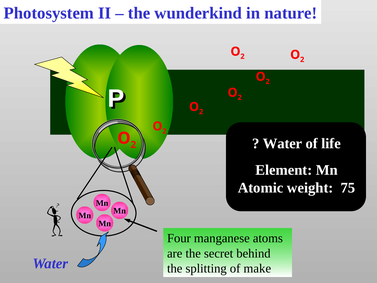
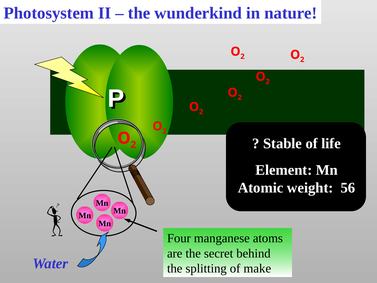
Water: Water -> Stable (283, 143)
75: 75 -> 56 (348, 188)
